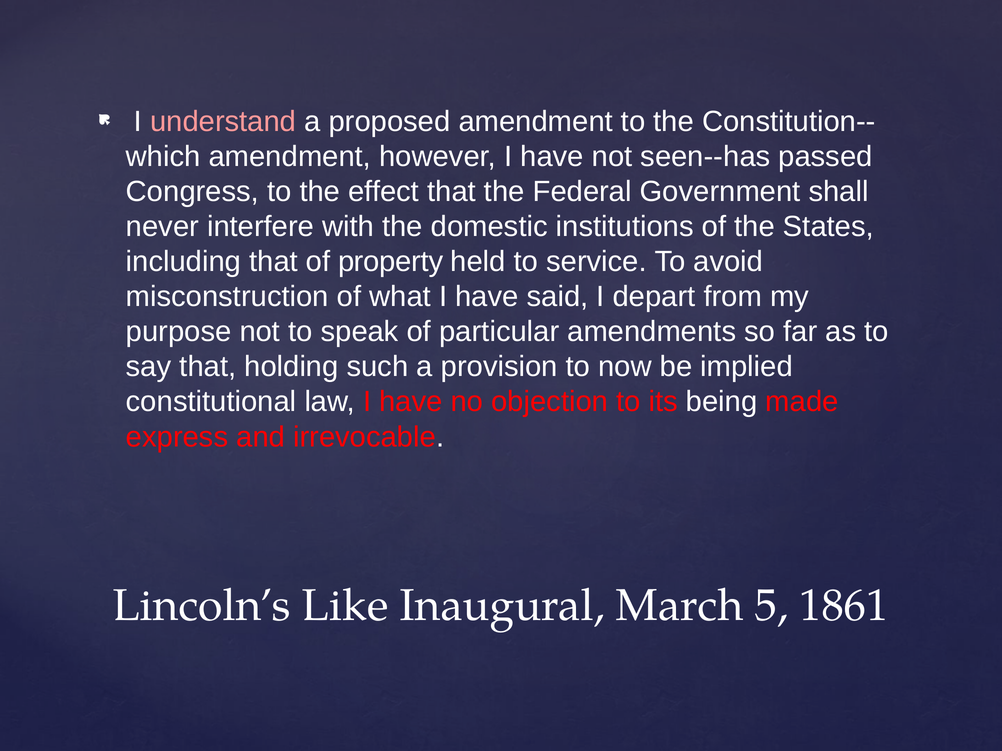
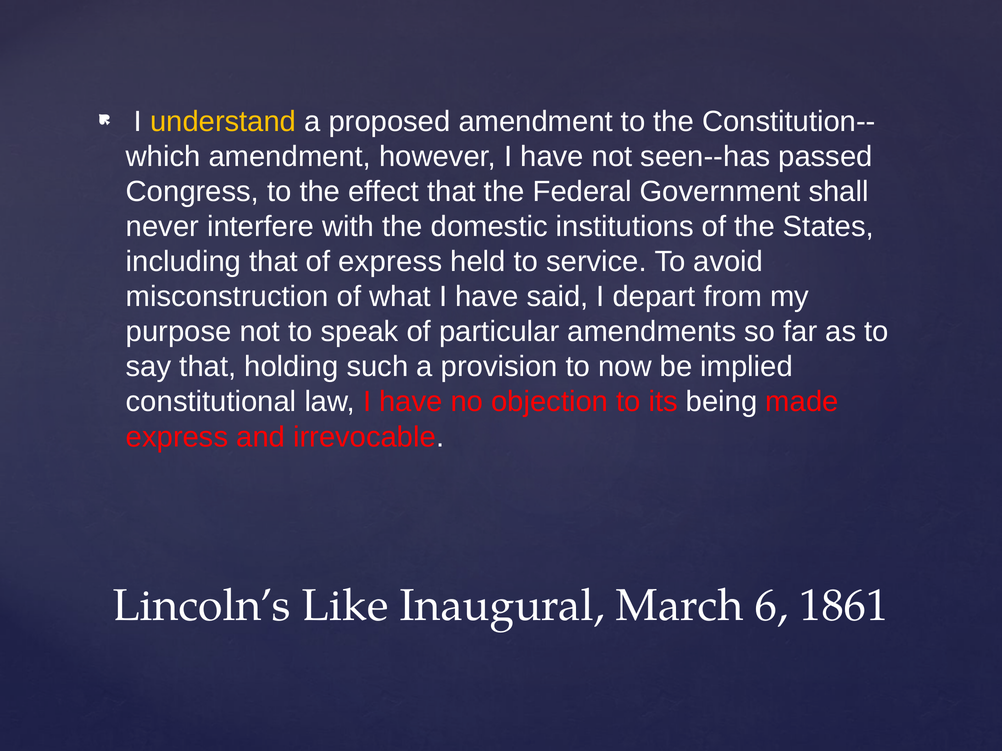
understand colour: pink -> yellow (223, 122)
of property: property -> express (390, 262)
5: 5 -> 6 (772, 606)
